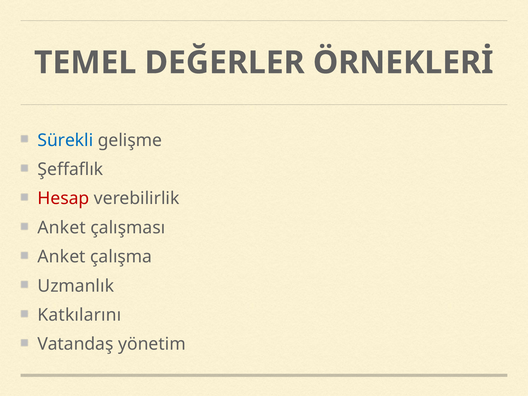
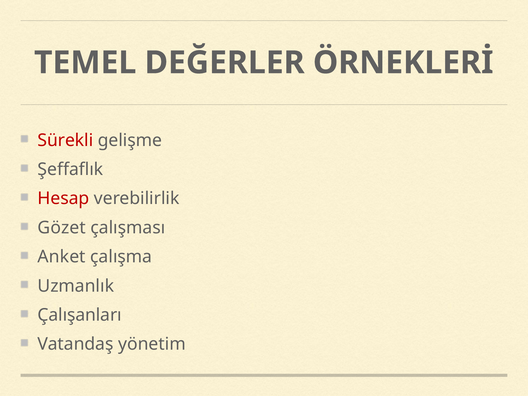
Sürekli colour: blue -> red (65, 140)
Anket: Anket -> Gözet (62, 228)
Katkılarını: Katkılarını -> Çalışanları (80, 315)
